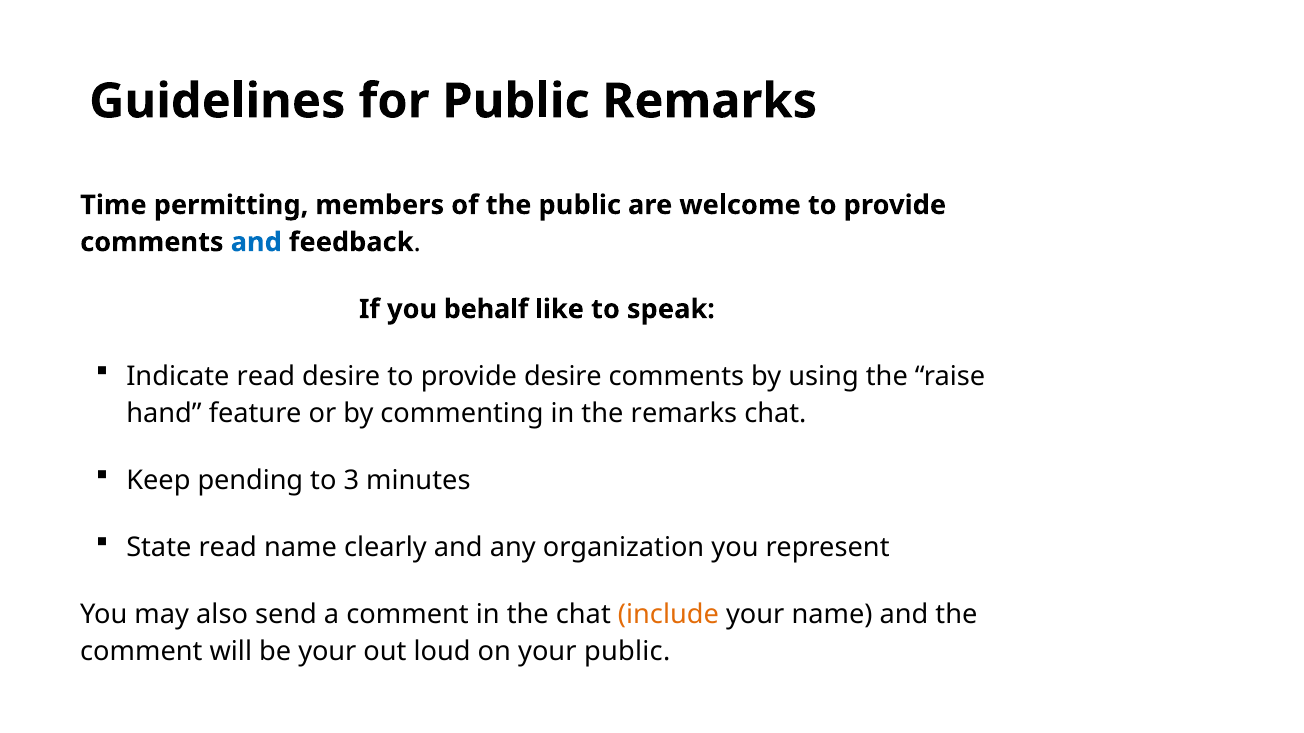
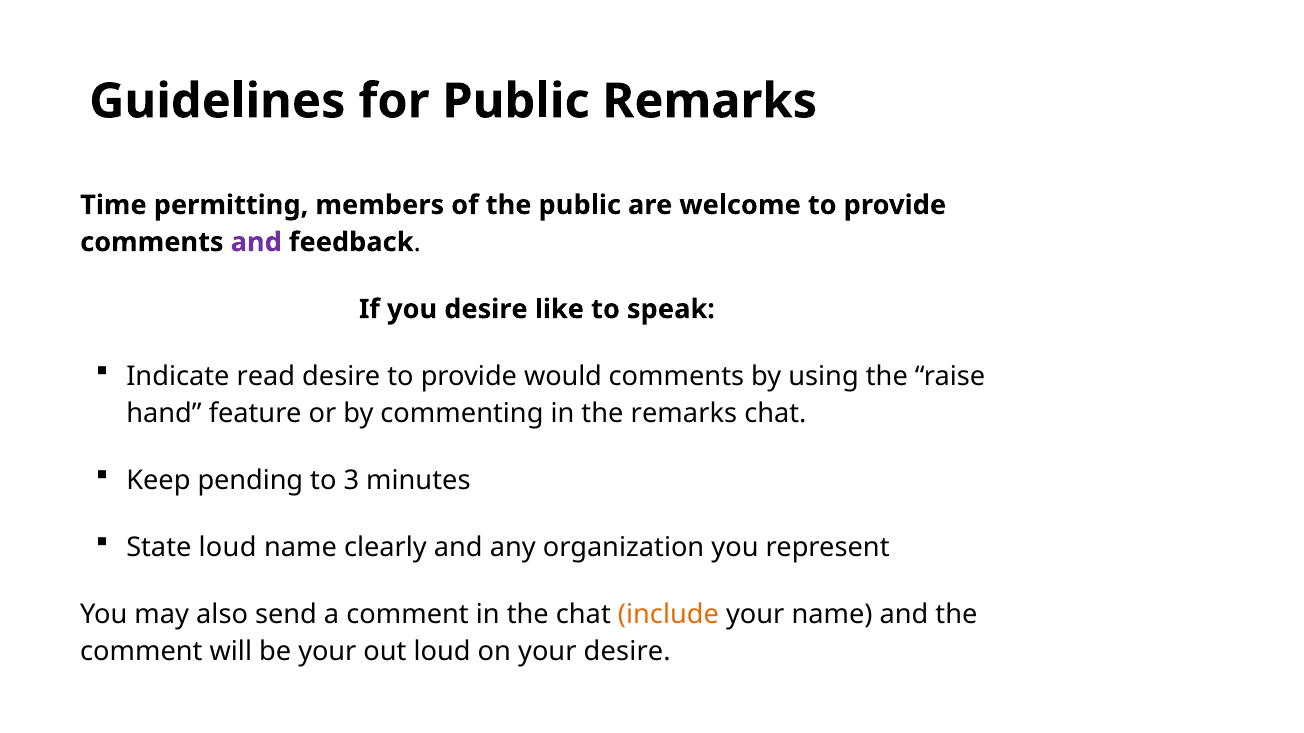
and colour: blue -> purple (256, 242)
you behalf: behalf -> desire (486, 309)
provide desire: desire -> would (563, 376)
State read: read -> loud (228, 548)
your public: public -> desire (627, 652)
